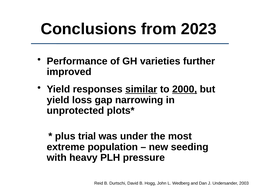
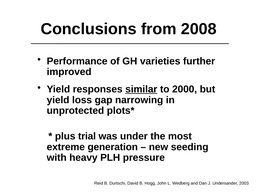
2023: 2023 -> 2008 (199, 29)
2000 underline: present -> none (185, 89)
population: population -> generation (113, 147)
